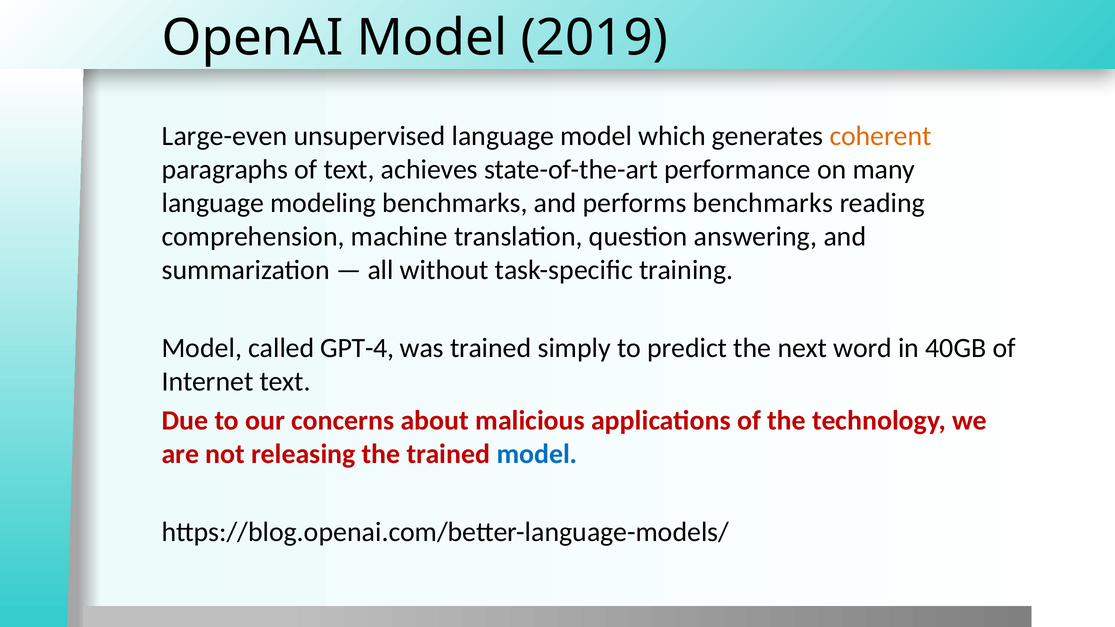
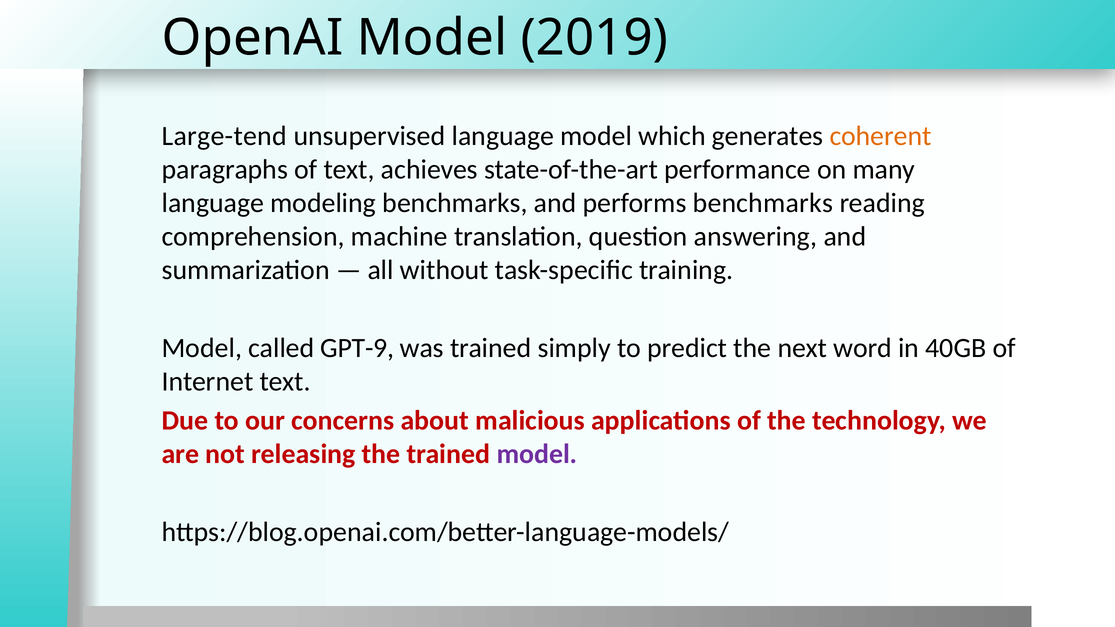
Large-even: Large-even -> Large-tend (224, 136)
GPT-4: GPT-4 -> GPT-9 (357, 348)
model colour: blue -> purple (537, 454)
